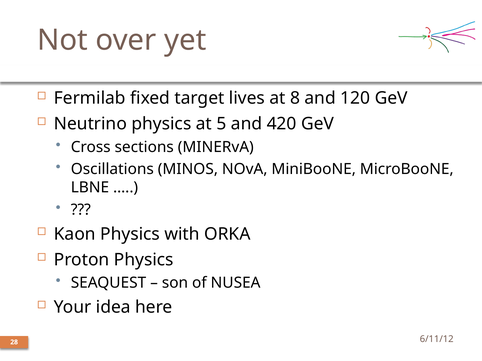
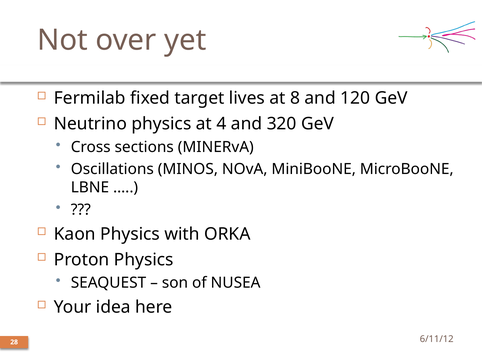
5: 5 -> 4 (221, 124)
420: 420 -> 320 (282, 124)
